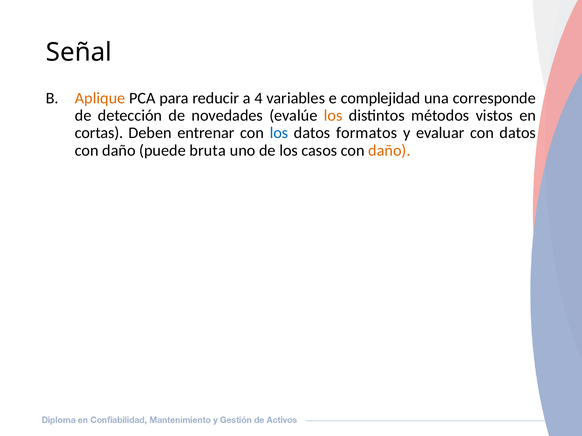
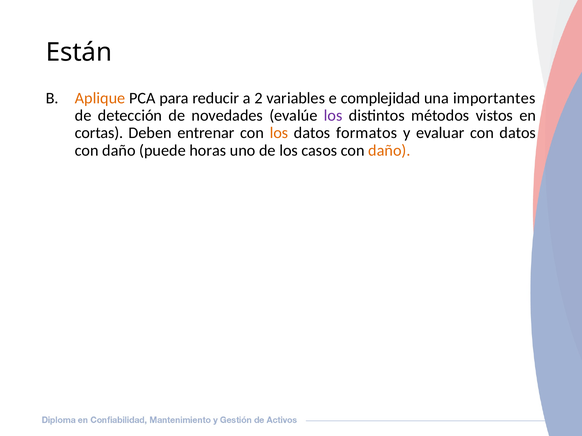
Señal: Señal -> Están (79, 52)
4: 4 -> 2 (259, 98)
corresponde: corresponde -> importantes (494, 98)
los colour: orange -> purple (333, 116)
los colour: blue -> orange (279, 133)
bruta: bruta -> horas (208, 151)
